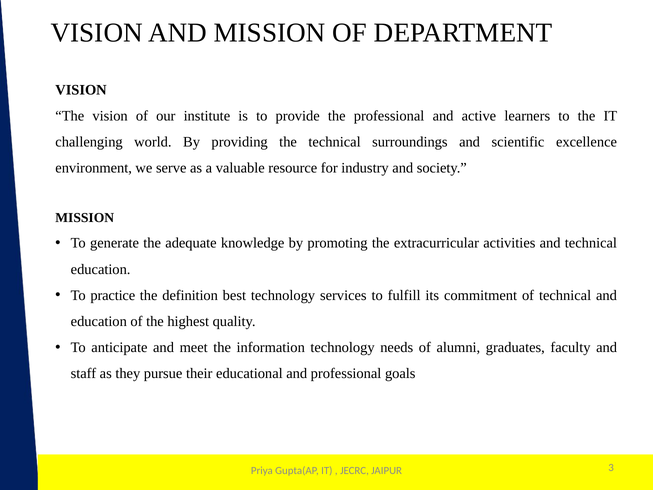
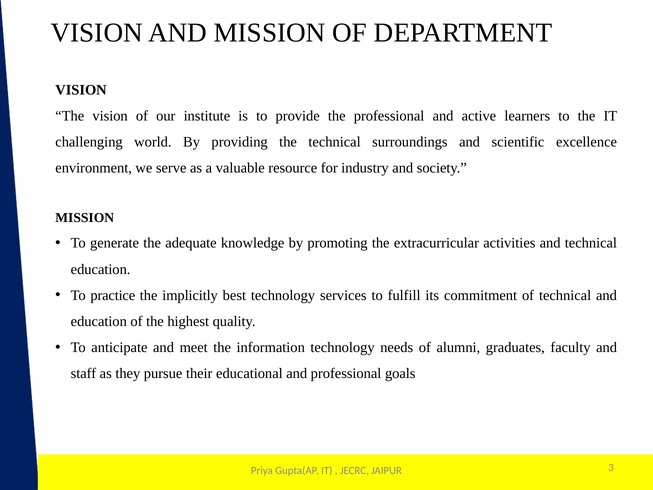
definition: definition -> implicitly (190, 295)
